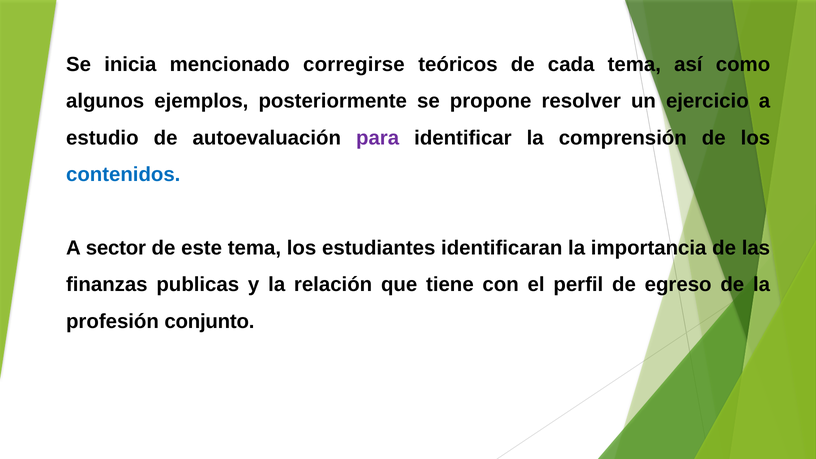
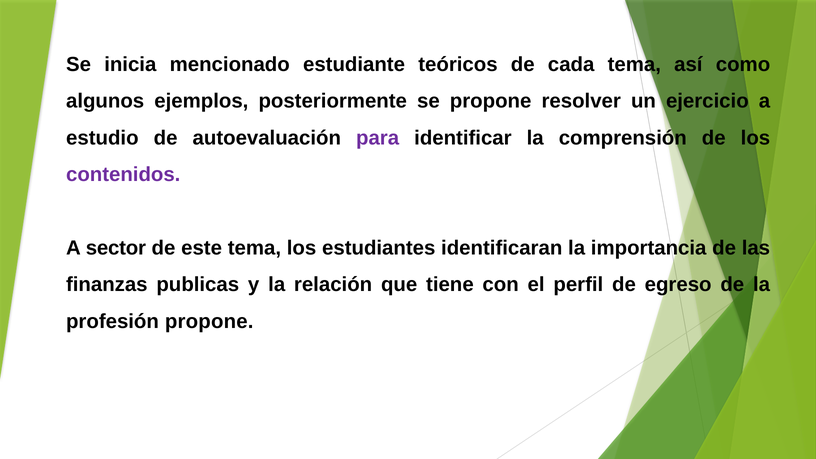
corregirse: corregirse -> estudiante (354, 64)
contenidos colour: blue -> purple (123, 175)
profesión conjunto: conjunto -> propone (209, 321)
